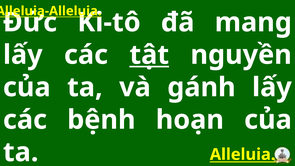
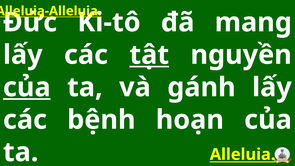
của underline: none -> present (27, 87)
